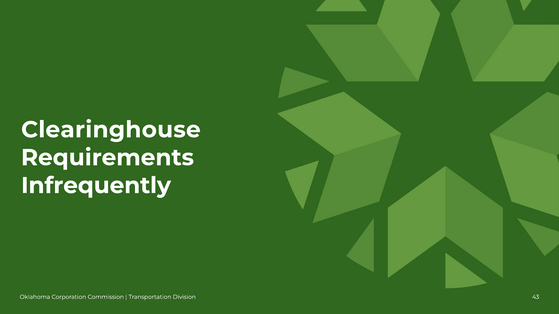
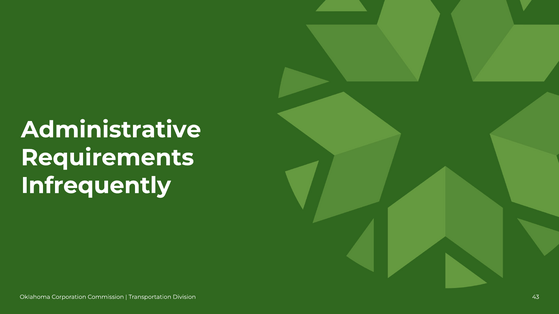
Clearinghouse: Clearinghouse -> Administrative (111, 130)
